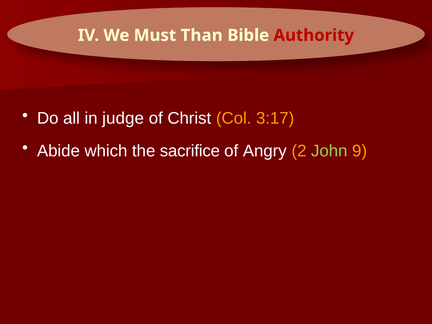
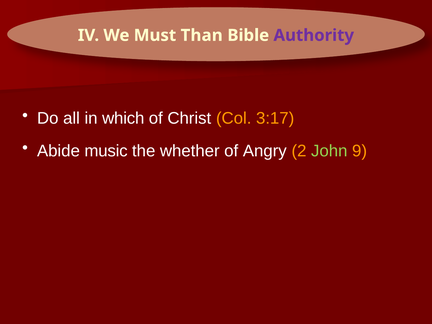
Authority colour: red -> purple (314, 35)
judge: judge -> which (123, 118)
which: which -> music (106, 151)
sacrifice: sacrifice -> whether (190, 151)
